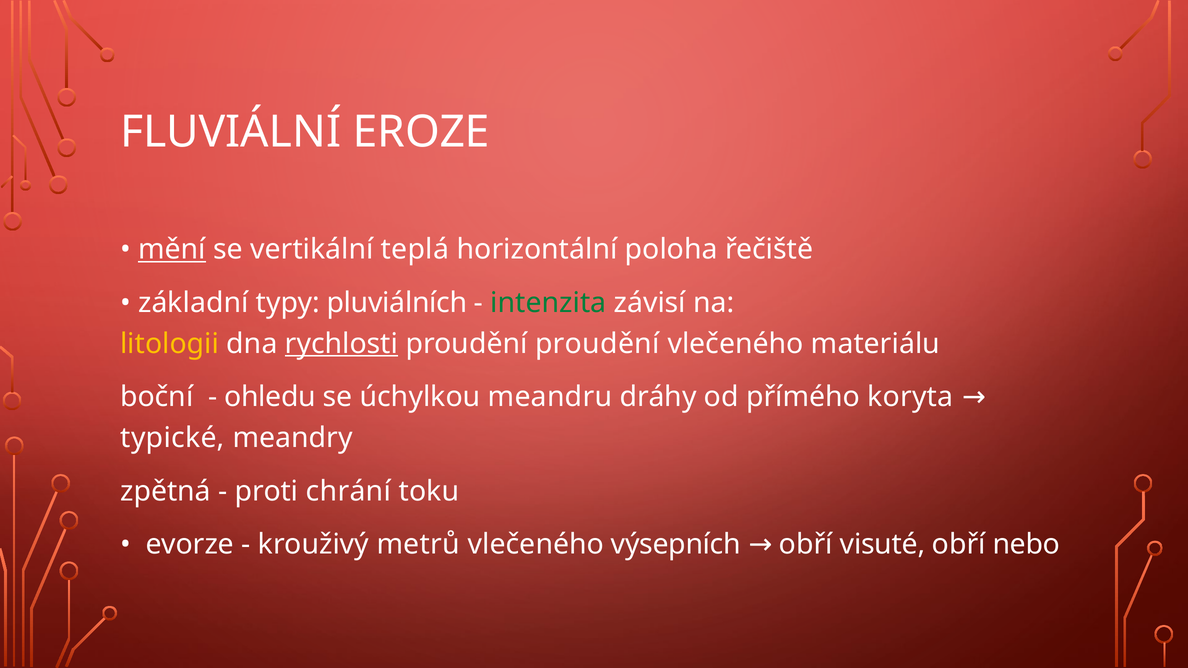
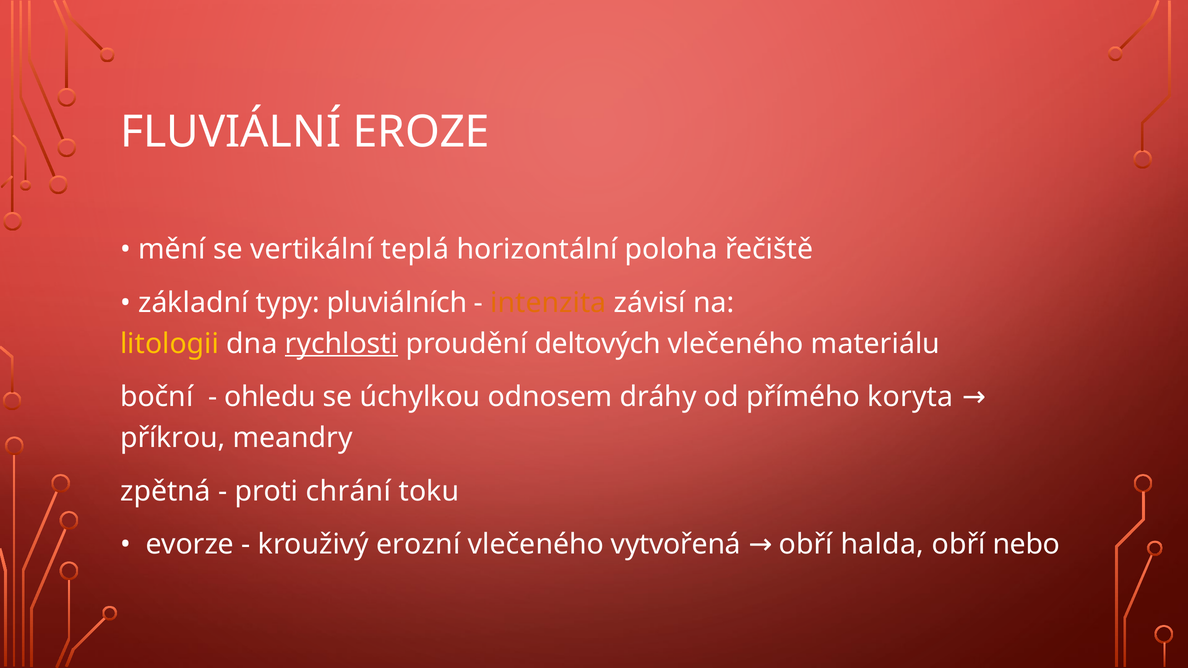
mění underline: present -> none (172, 250)
intenzita colour: green -> orange (548, 303)
proudění proudění: proudění -> deltových (598, 344)
meandru: meandru -> odnosem (550, 397)
typické: typické -> příkrou (173, 438)
metrů: metrů -> erozní (418, 545)
výsepních: výsepních -> vytvořená (676, 545)
visuté: visuté -> halda (882, 545)
